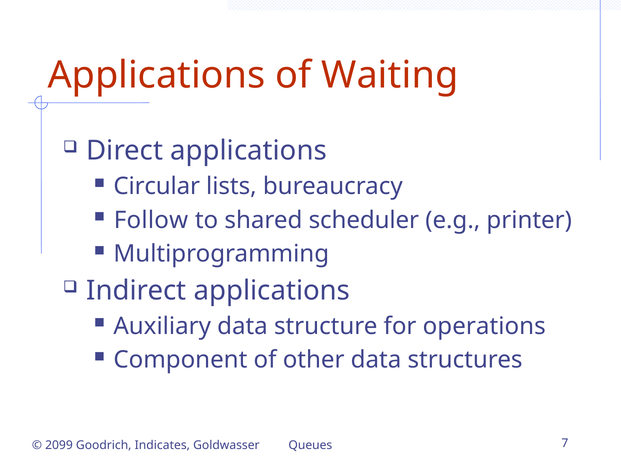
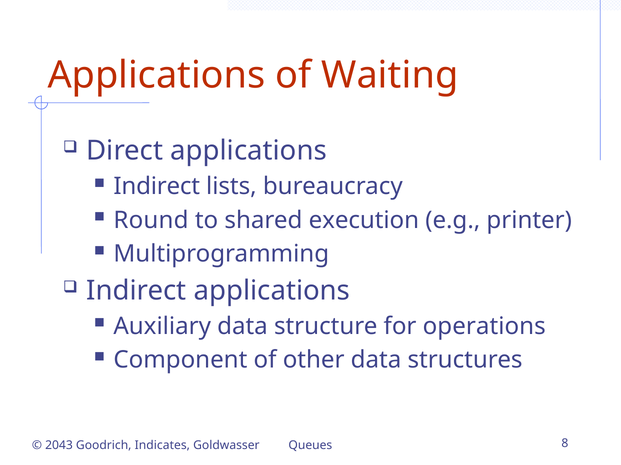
Circular: Circular -> Indirect (157, 187)
Follow: Follow -> Round (151, 220)
scheduler: scheduler -> execution (364, 220)
2099: 2099 -> 2043 (59, 446)
7: 7 -> 8 (565, 444)
